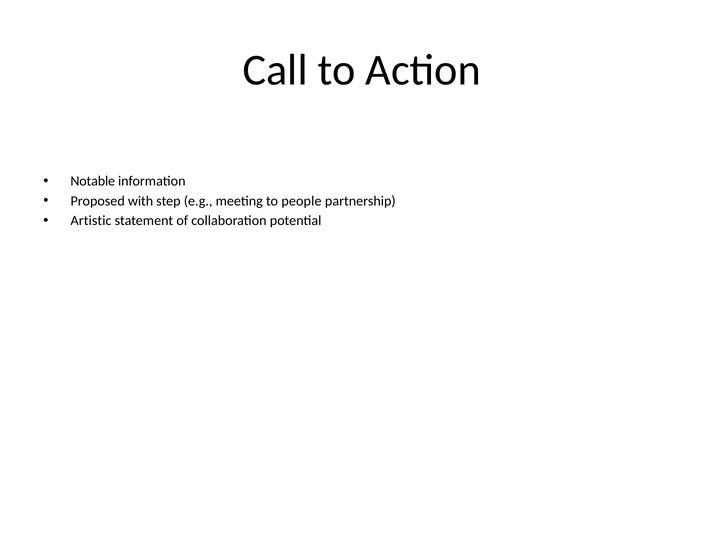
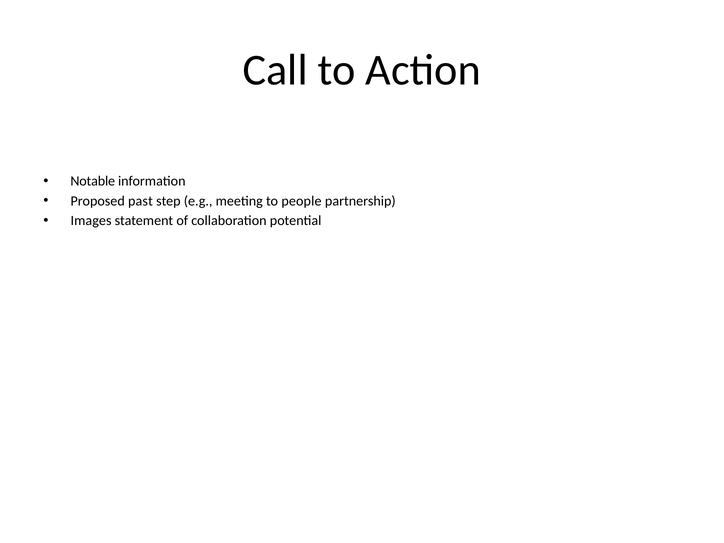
with: with -> past (140, 201)
Artistic: Artistic -> Images (91, 221)
